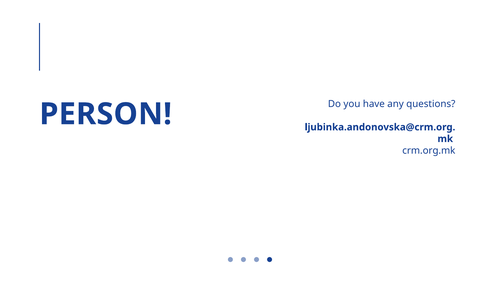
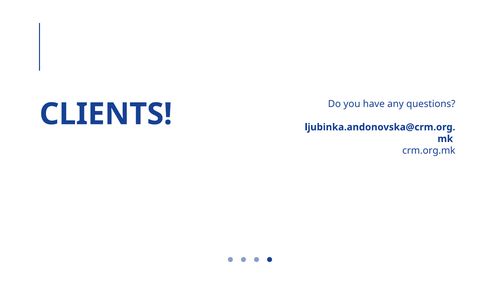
PERSON: PERSON -> CLIENTS (106, 114)
